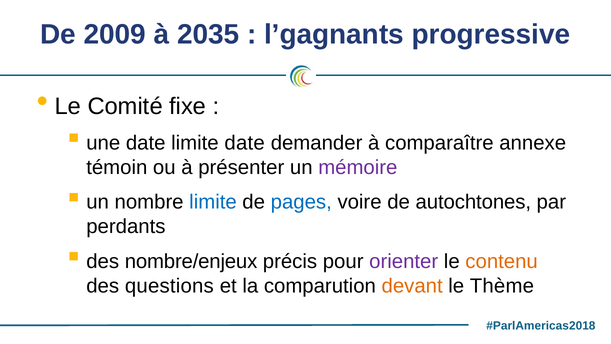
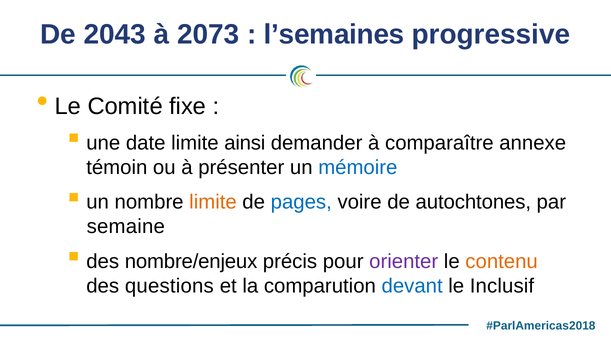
2009: 2009 -> 2043 (115, 34)
2035: 2035 -> 2073 (208, 34)
l’gagnants: l’gagnants -> l’semaines (334, 34)
limite date: date -> ainsi (245, 143)
mémoire colour: purple -> blue (358, 167)
limite colour: blue -> orange (213, 202)
perdants: perdants -> semaine (126, 226)
devant colour: orange -> blue (412, 286)
Thème: Thème -> Inclusif (502, 286)
